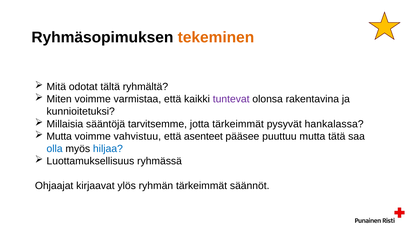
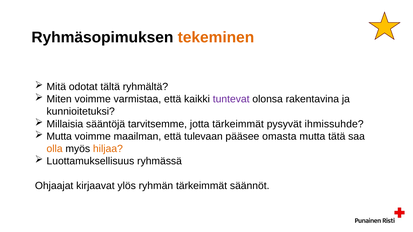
hankalassa: hankalassa -> ihmissuhde (334, 124)
vahvistuu: vahvistuu -> maailman (137, 137)
asenteet: asenteet -> tulevaan (203, 137)
puuttuu: puuttuu -> omasta (279, 137)
olla colour: blue -> orange (55, 149)
hiljaa colour: blue -> orange (108, 149)
